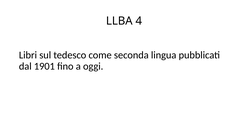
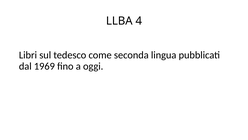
1901: 1901 -> 1969 (44, 66)
